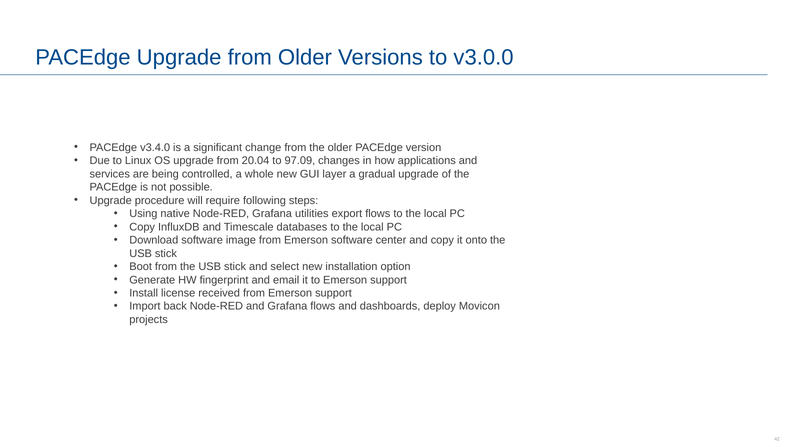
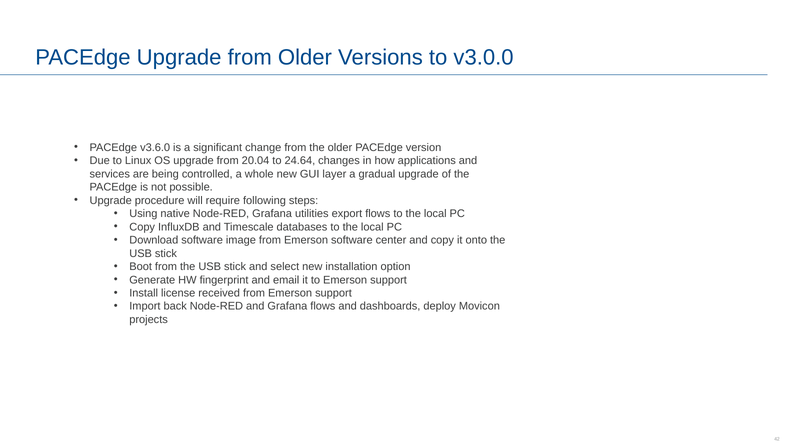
v3.4.0: v3.4.0 -> v3.6.0 (155, 148)
97.09: 97.09 -> 24.64 (300, 161)
